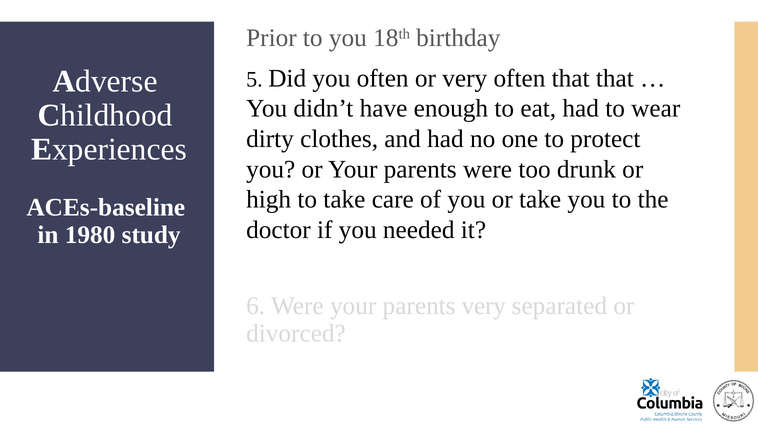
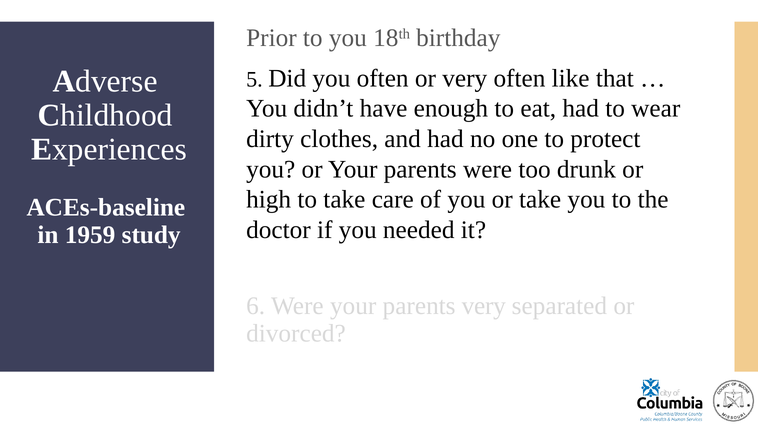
often that: that -> like (571, 78)
1980: 1980 -> 1959 (90, 235)
